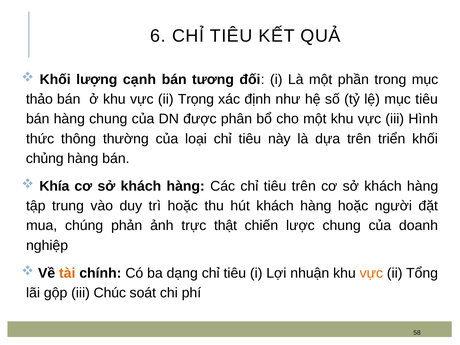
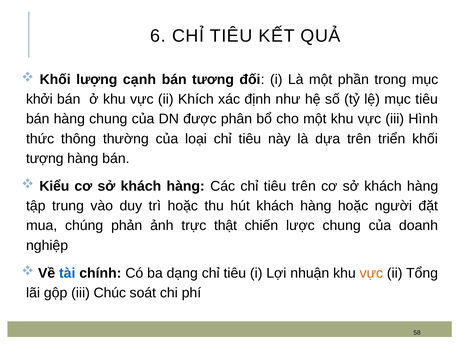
thảo: thảo -> khởi (39, 99)
Trọng: Trọng -> Khích (196, 99)
chủng: chủng -> tượng (45, 158)
Khía: Khía -> Kiểu (54, 186)
tài colour: orange -> blue (67, 273)
